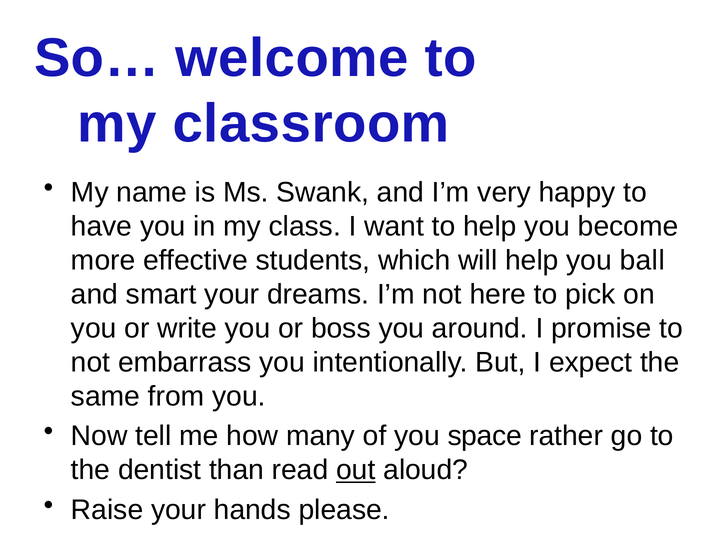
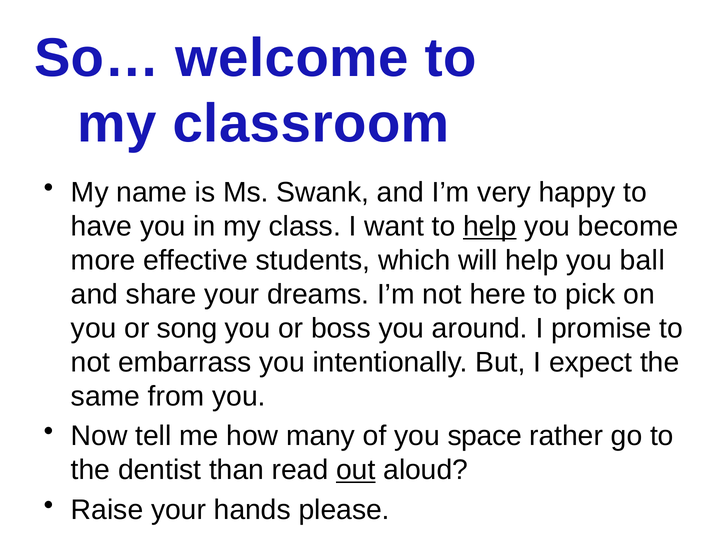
help underline: none -> present (490, 226)
smart: smart -> share (161, 294)
write: write -> song (187, 328)
